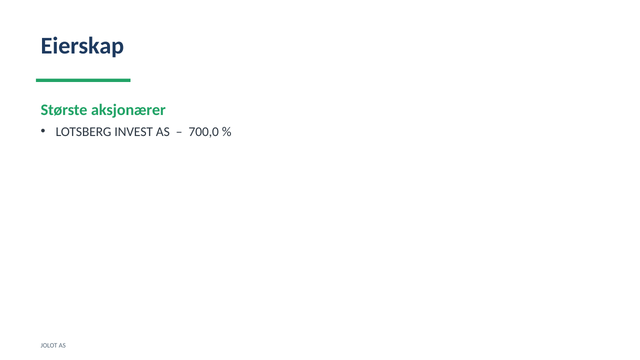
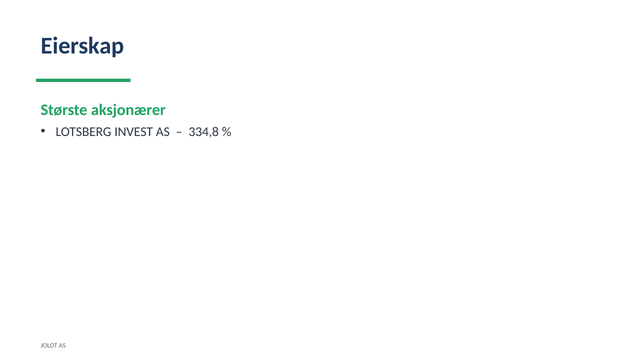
700,0: 700,0 -> 334,8 (204, 132)
